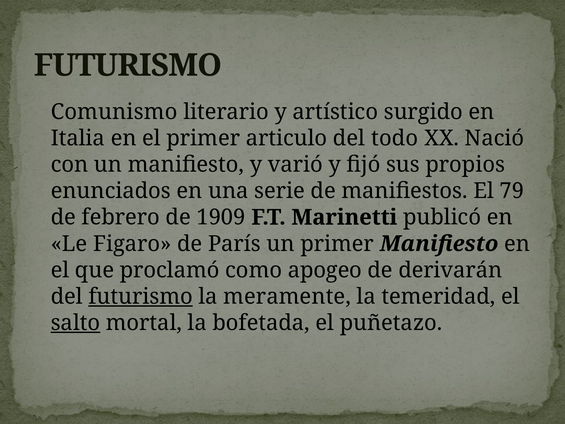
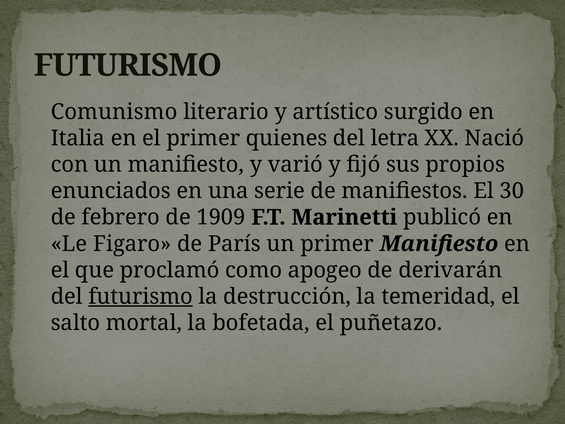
articulo: articulo -> quienes (287, 138)
todo: todo -> letra (395, 138)
79: 79 -> 30 (512, 191)
meramente: meramente -> destrucción (287, 296)
salto underline: present -> none (75, 323)
